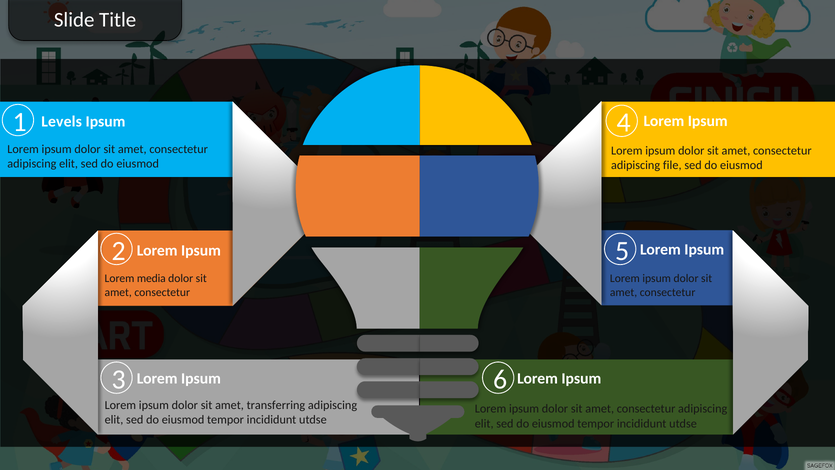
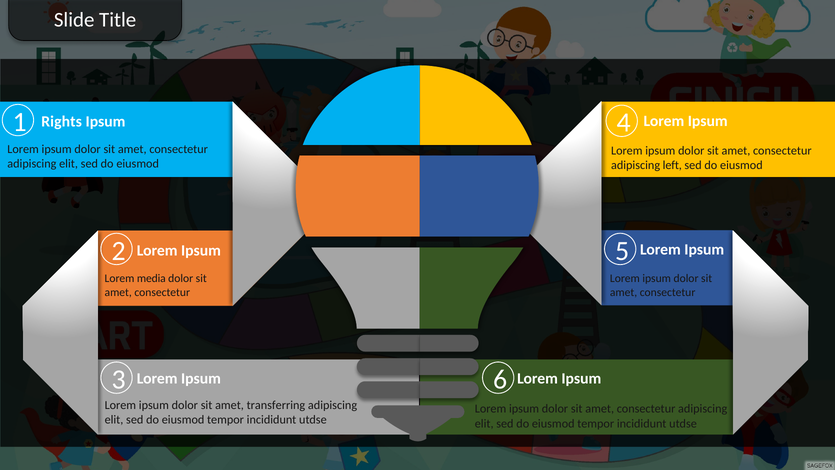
Levels: Levels -> Rights (62, 122)
file: file -> left (672, 165)
